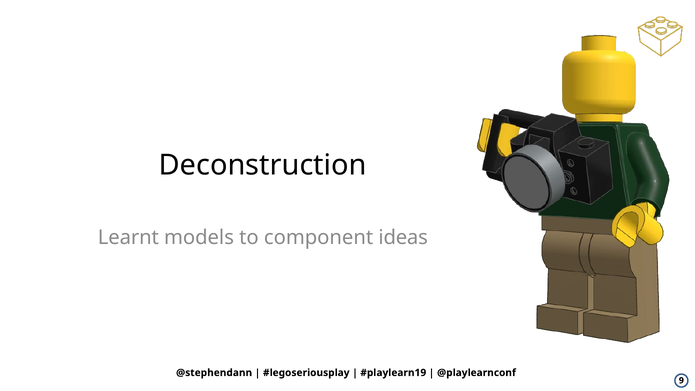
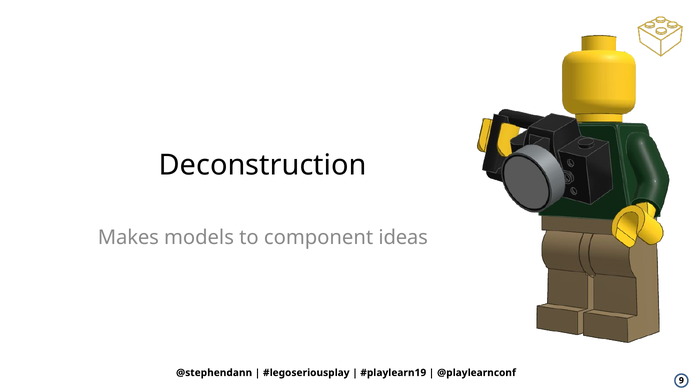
Learnt: Learnt -> Makes (128, 238)
